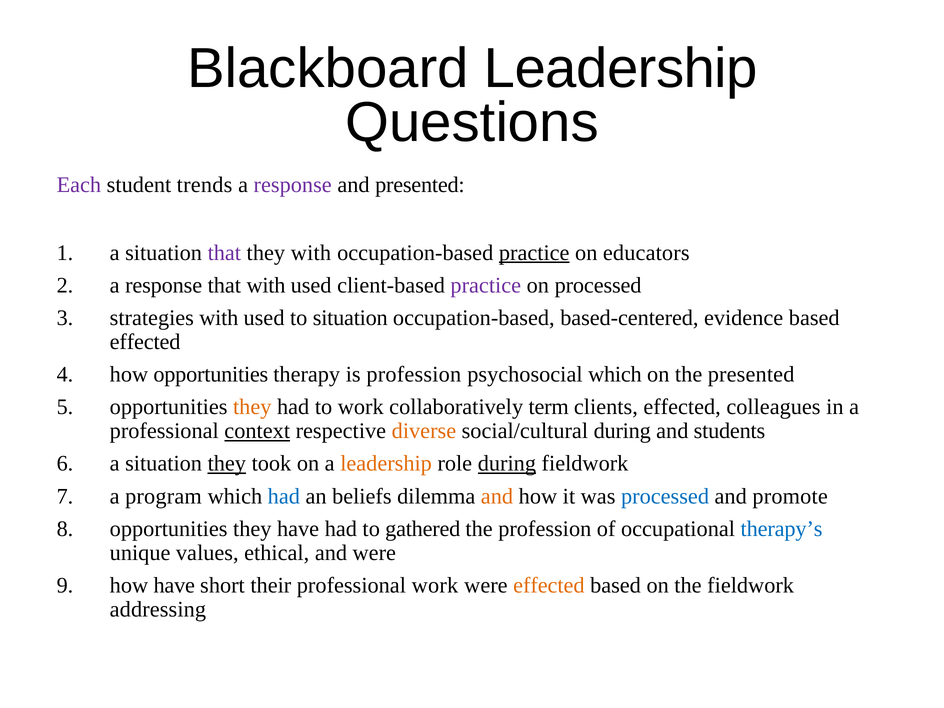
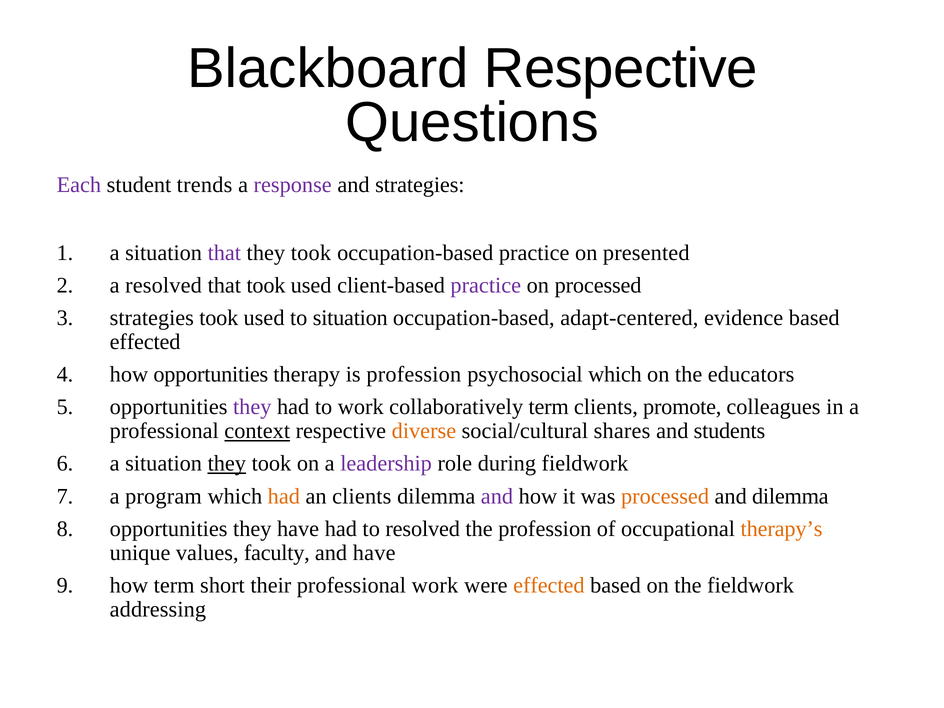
Blackboard Leadership: Leadership -> Respective (621, 69)
and presented: presented -> strategies (420, 185)
with: with -> took (311, 253)
practice underline: present -> none (534, 253)
educators: educators -> presented (646, 253)
response: response -> resolved (163, 285)
that with: with -> took (266, 285)
strategies with: with -> took (219, 318)
based-centered: based-centered -> adapt-centered (629, 318)
the presented: presented -> educators (751, 374)
they colour: orange -> purple (252, 407)
clients effected: effected -> promote (682, 407)
social/cultural during: during -> shares (622, 431)
leadership colour: orange -> purple (386, 464)
during underline: present -> none (507, 464)
had colour: blue -> orange (284, 496)
an beliefs: beliefs -> clients (362, 496)
and colour: orange -> purple (497, 496)
processed colour: blue -> orange (665, 496)
and promote: promote -> dilemma (790, 496)
to gathered: gathered -> resolved (423, 529)
therapy’s colour: blue -> orange (782, 529)
ethical: ethical -> faculty (277, 553)
and were: were -> have (374, 553)
how have: have -> term (174, 585)
